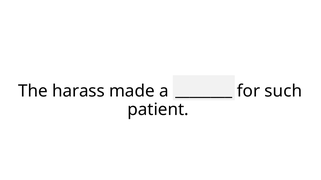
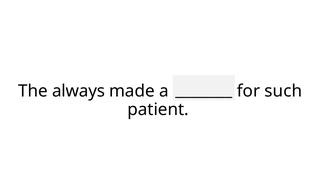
harass: harass -> always (78, 91)
